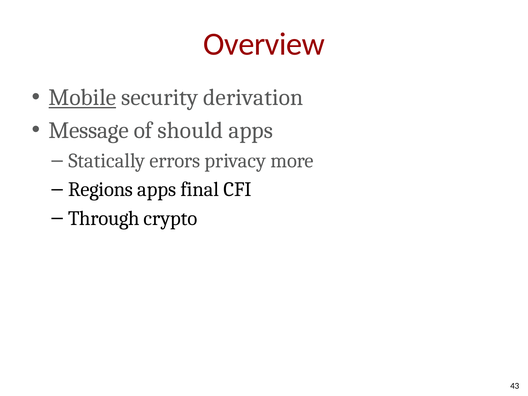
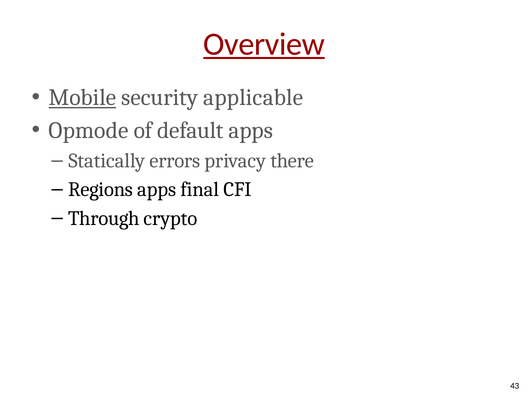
Overview underline: none -> present (264, 44)
derivation: derivation -> applicable (253, 98)
Message: Message -> Opmode (88, 130)
should: should -> default (190, 130)
more: more -> there (292, 161)
